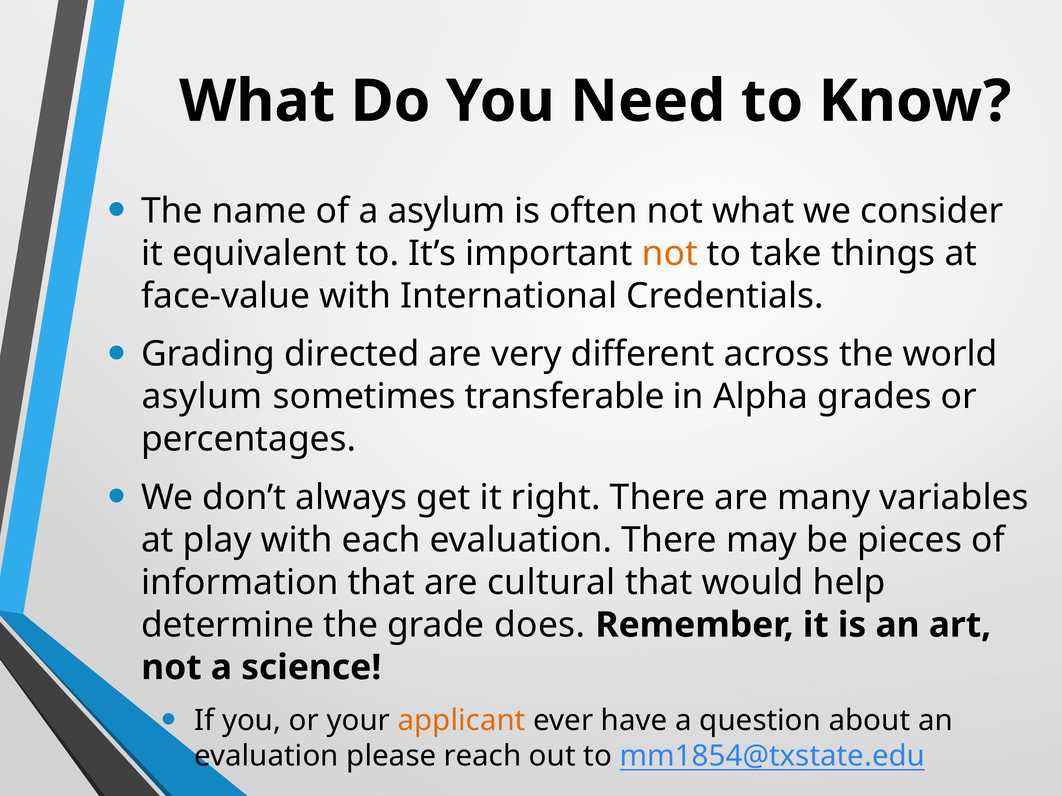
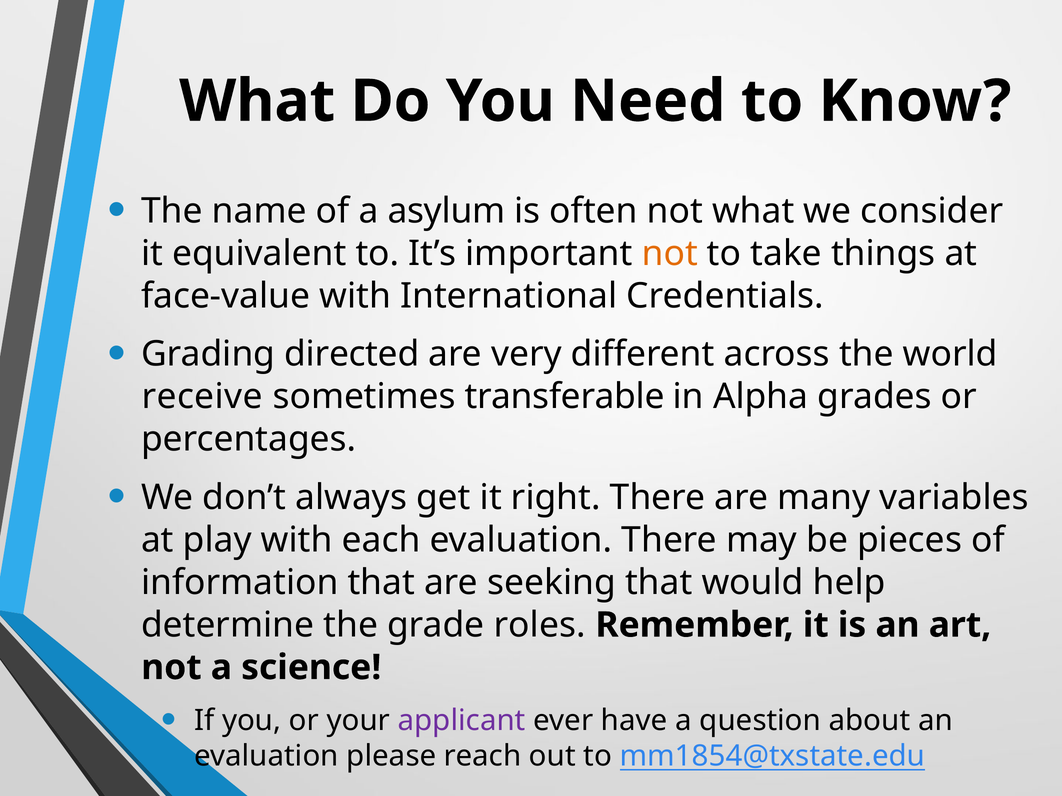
asylum: asylum -> receive (202, 397)
cultural: cultural -> seeking (552, 583)
does: does -> roles (540, 625)
applicant colour: orange -> purple (462, 721)
